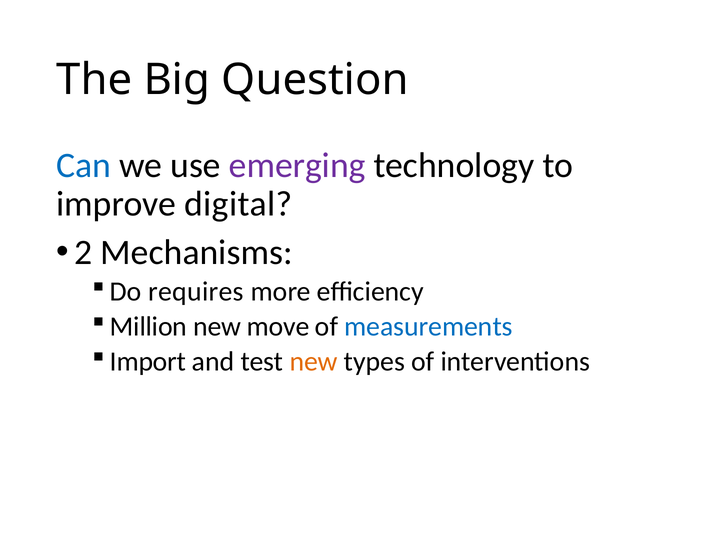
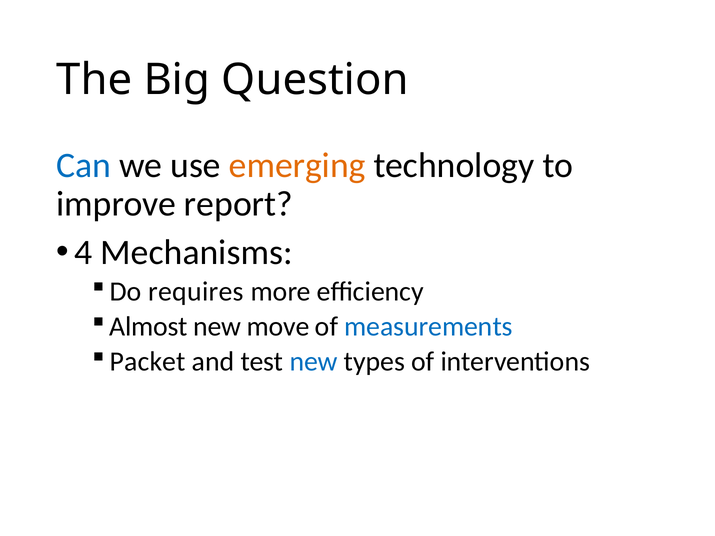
emerging colour: purple -> orange (297, 165)
digital: digital -> report (238, 204)
2: 2 -> 4 (83, 253)
Million: Million -> Almost (149, 327)
Import: Import -> Packet (148, 362)
new colour: orange -> blue (314, 362)
